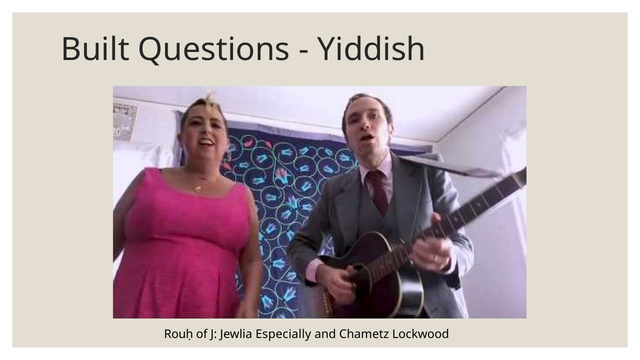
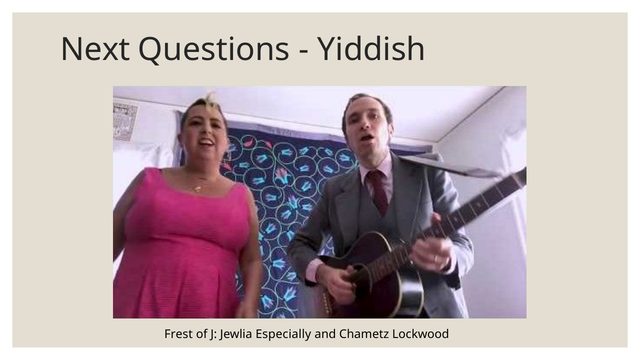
Built: Built -> Next (95, 50)
Rouḥ: Rouḥ -> Frest (179, 334)
